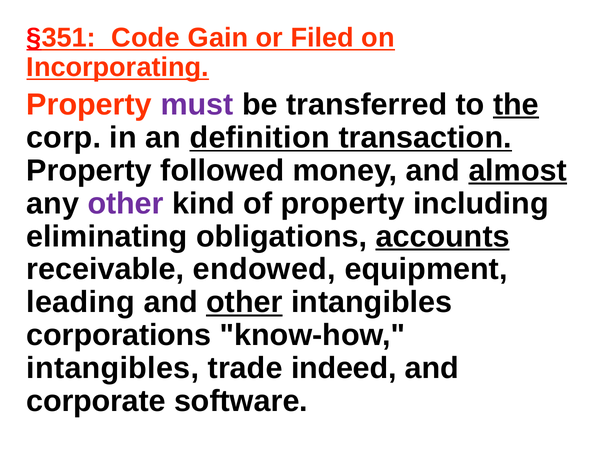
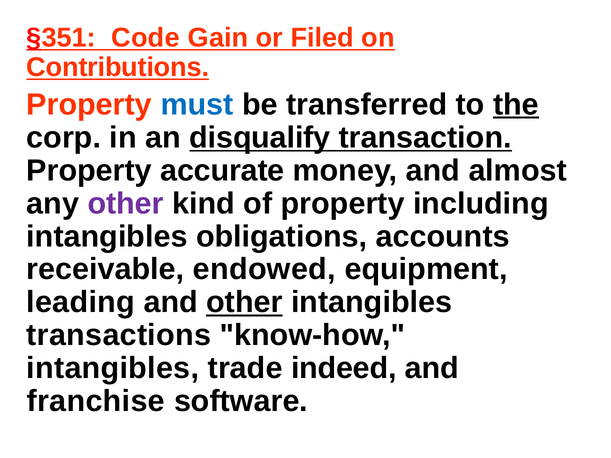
Incorporating: Incorporating -> Contributions (118, 67)
must colour: purple -> blue (197, 105)
definition: definition -> disqualify (260, 138)
followed: followed -> accurate (222, 171)
almost underline: present -> none (518, 171)
eliminating: eliminating -> intangibles (107, 237)
accounts underline: present -> none (443, 237)
corporations: corporations -> transactions (119, 336)
corporate: corporate -> franchise (96, 402)
